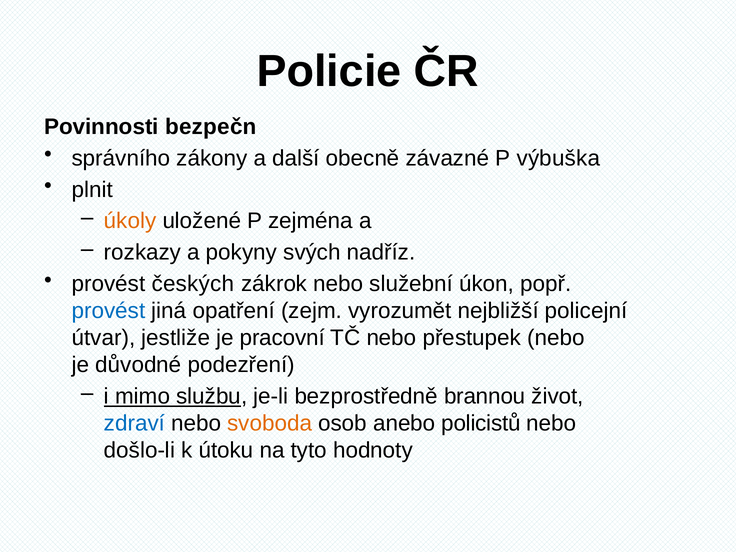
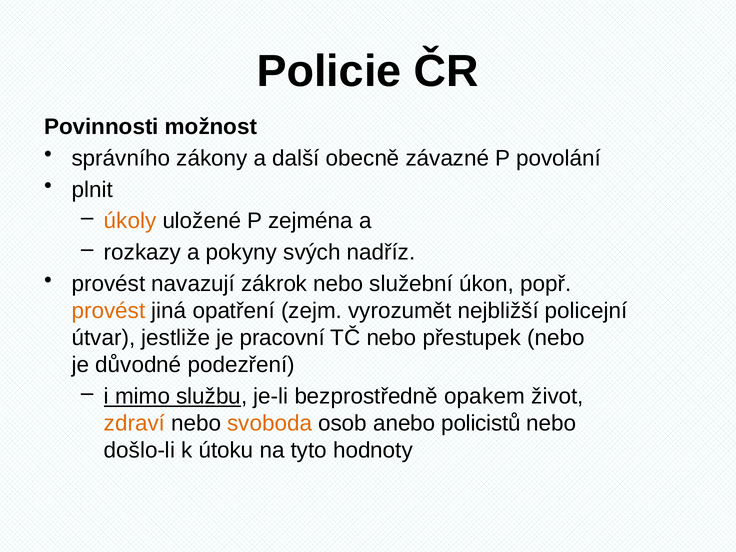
bezpečn: bezpečn -> možnost (211, 127)
výbuška: výbuška -> povolání (559, 158)
českých: českých -> navazují (193, 284)
provést colour: blue -> orange (109, 311)
brannou: brannou -> opakem (485, 396)
zdraví colour: blue -> orange (134, 423)
